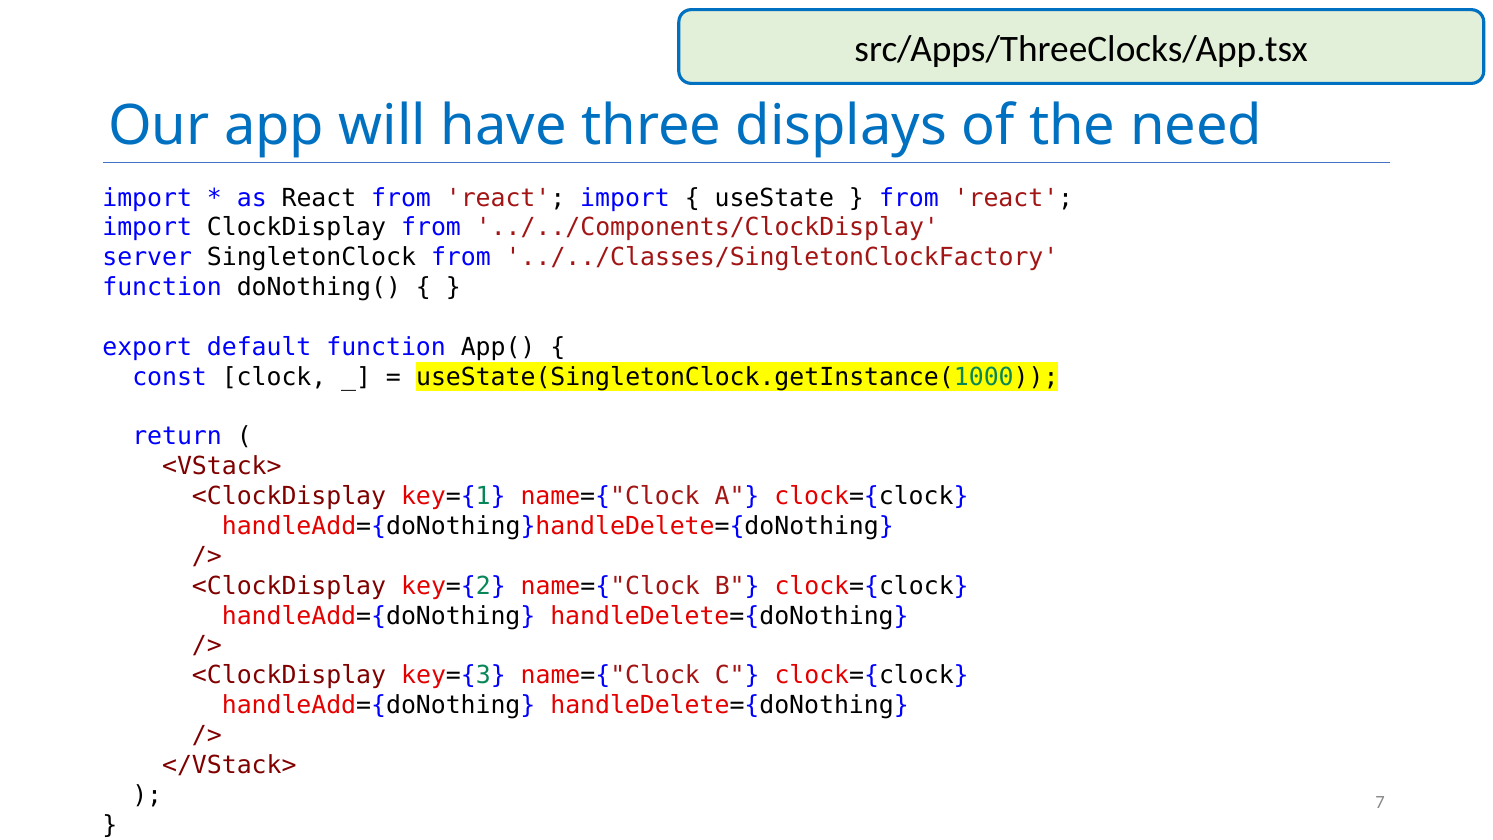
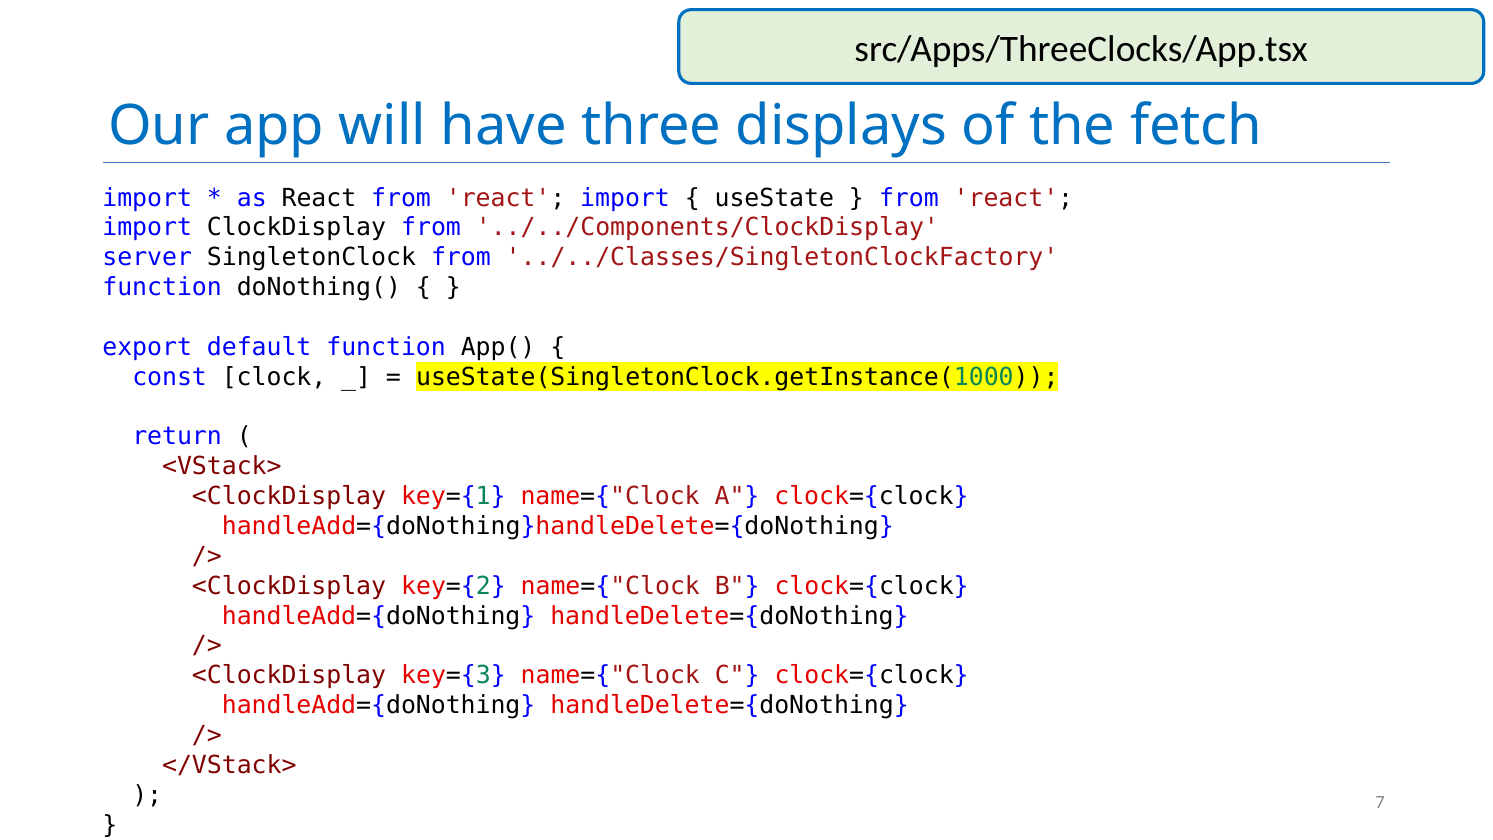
need: need -> fetch (1196, 126)
